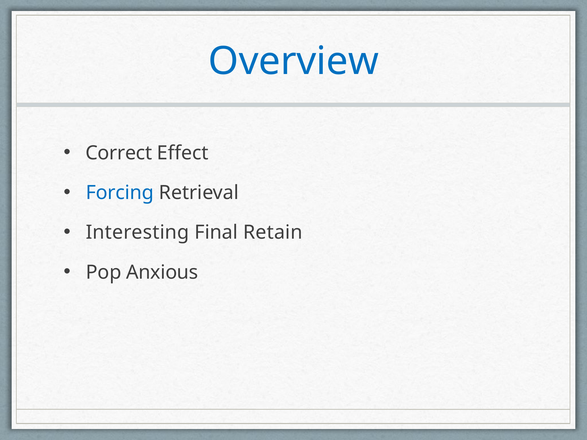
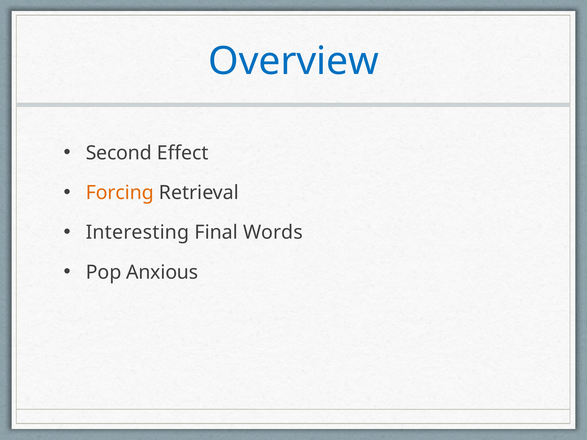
Correct: Correct -> Second (119, 153)
Forcing colour: blue -> orange (120, 193)
Retain: Retain -> Words (273, 233)
